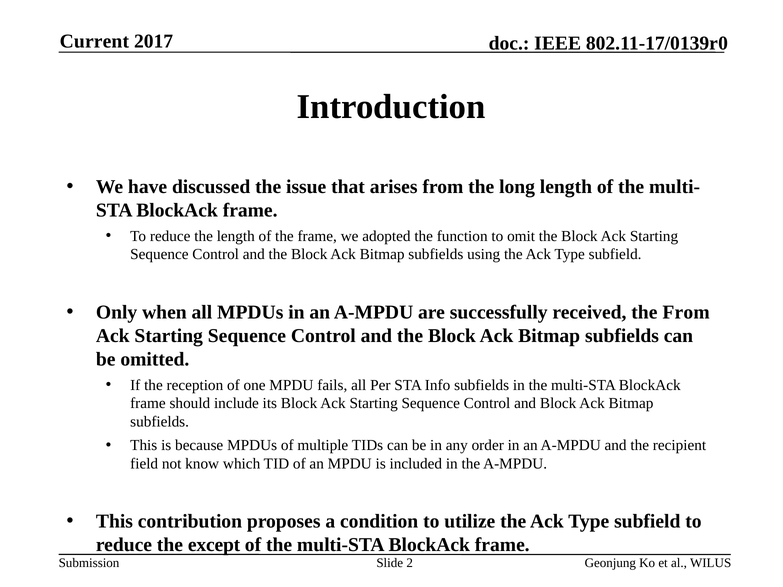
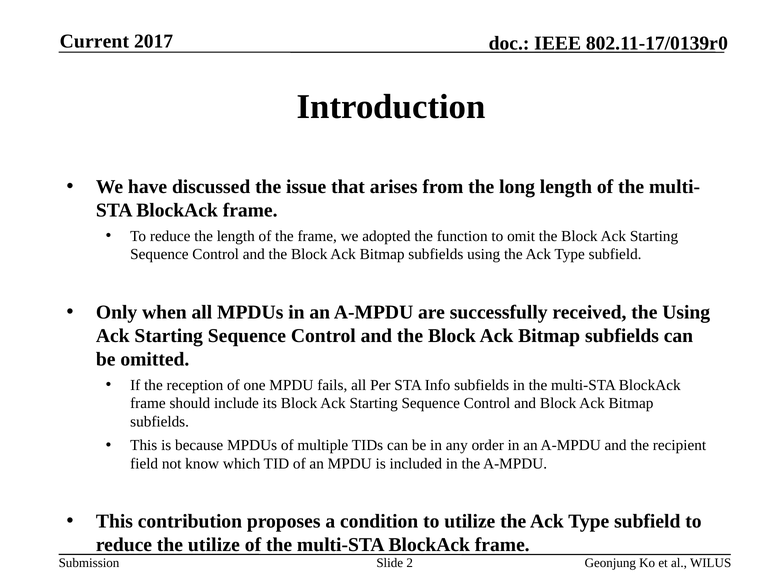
the From: From -> Using (686, 312)
the except: except -> utilize (214, 545)
